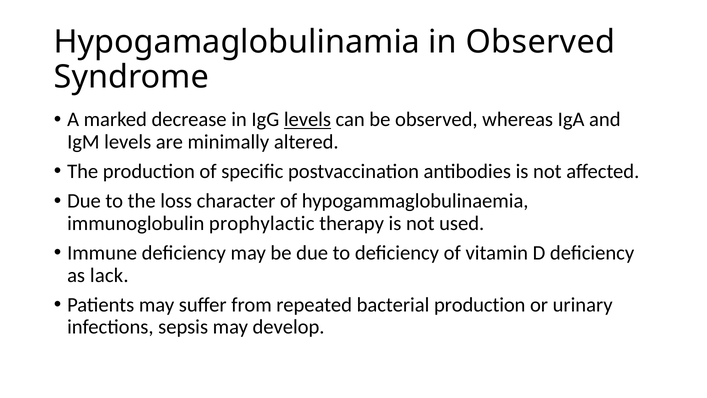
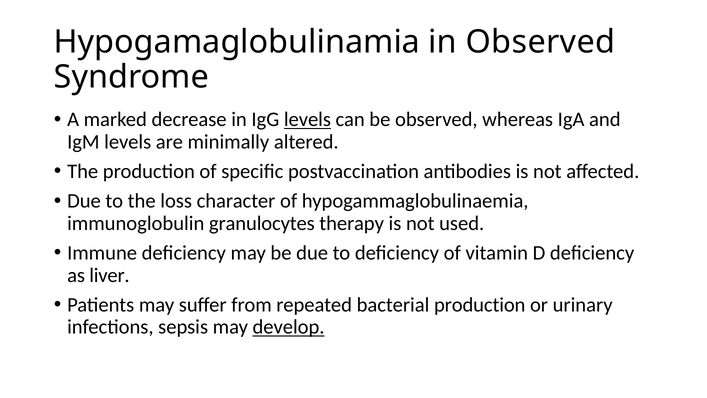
prophylactic: prophylactic -> granulocytes (262, 223)
lack: lack -> liver (110, 275)
develop underline: none -> present (289, 327)
